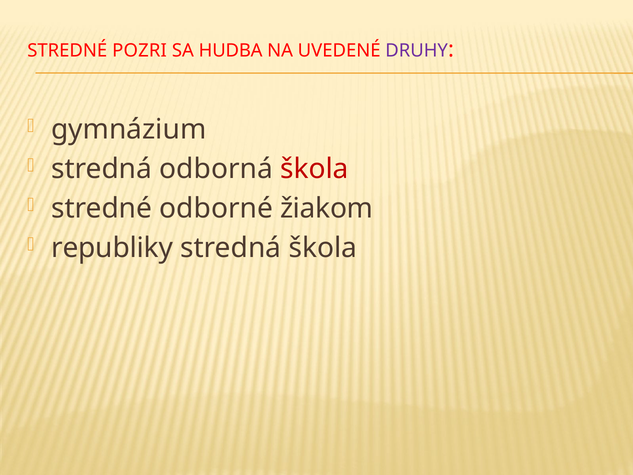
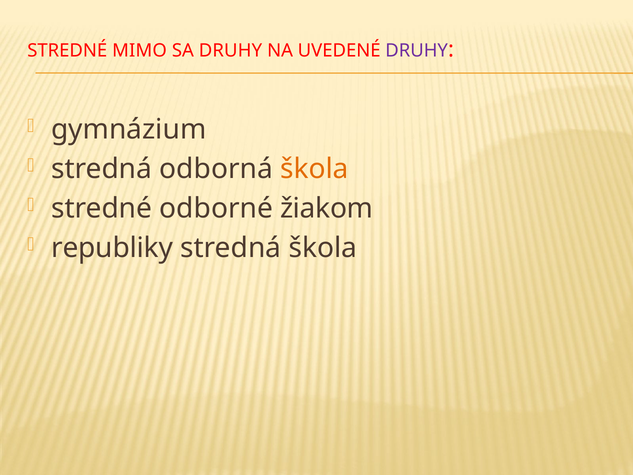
POZRI: POZRI -> MIMO (140, 51)
SA HUDBA: HUDBA -> DRUHY (230, 51)
škola colour: red -> orange (314, 169)
